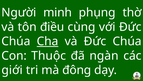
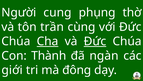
minh: minh -> cung (57, 12)
điều: điều -> trần (52, 27)
Đức underline: none -> present (95, 41)
Thuộc: Thuộc -> Thành (49, 55)
